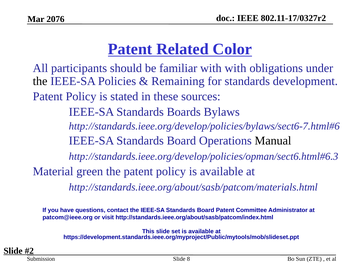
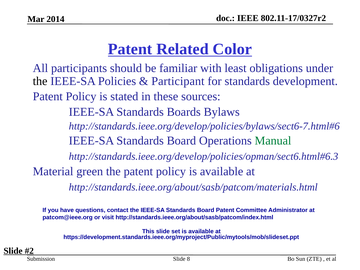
2076: 2076 -> 2014 (55, 19)
with with: with -> least (236, 68)
Remaining: Remaining -> Participant (178, 81)
Manual colour: black -> green (273, 141)
